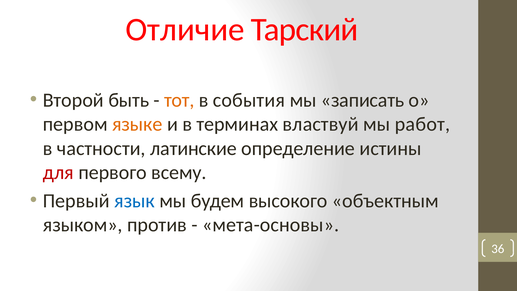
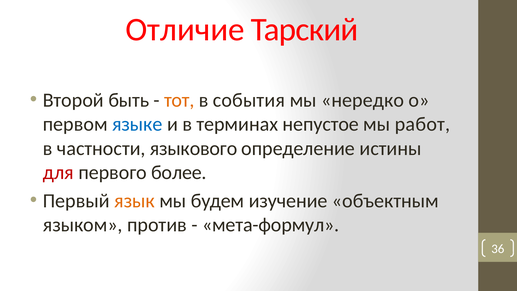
записать: записать -> нередко (363, 100)
языке colour: orange -> blue (137, 124)
властвуй: властвуй -> непустое (321, 124)
латинские: латинские -> языкового (194, 148)
всему: всему -> более (179, 172)
язык colour: blue -> orange (135, 201)
высокого: высокого -> изучение (288, 201)
мета-основы: мета-основы -> мета-формул (271, 225)
